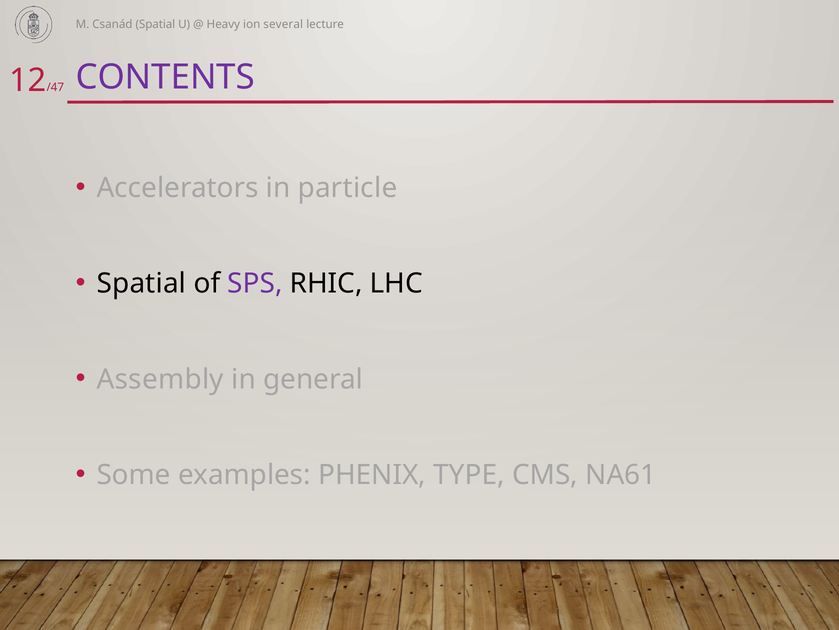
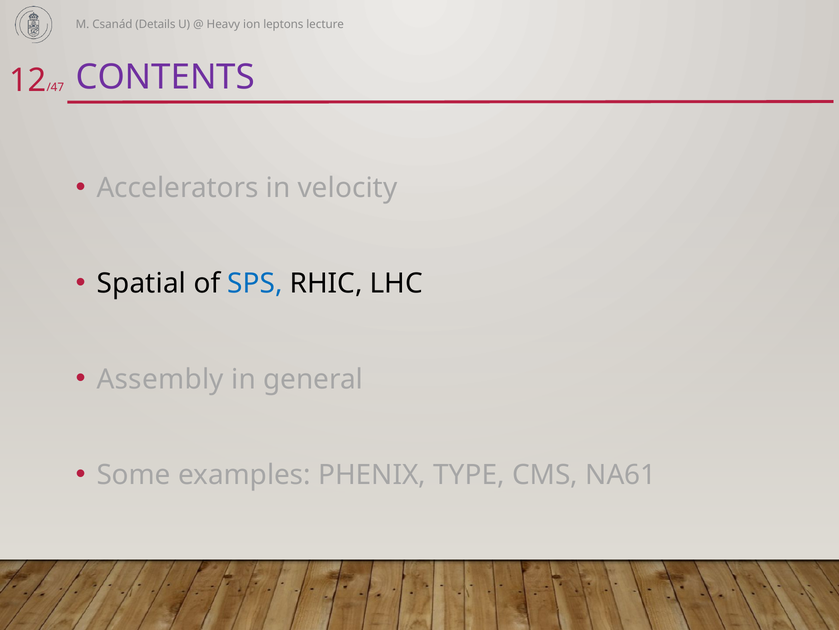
Spatial: Spatial -> Details (155, 25)
several: several -> leptons (283, 25)
particle: particle -> velocity (348, 188)
SPS colour: purple -> blue (255, 283)
